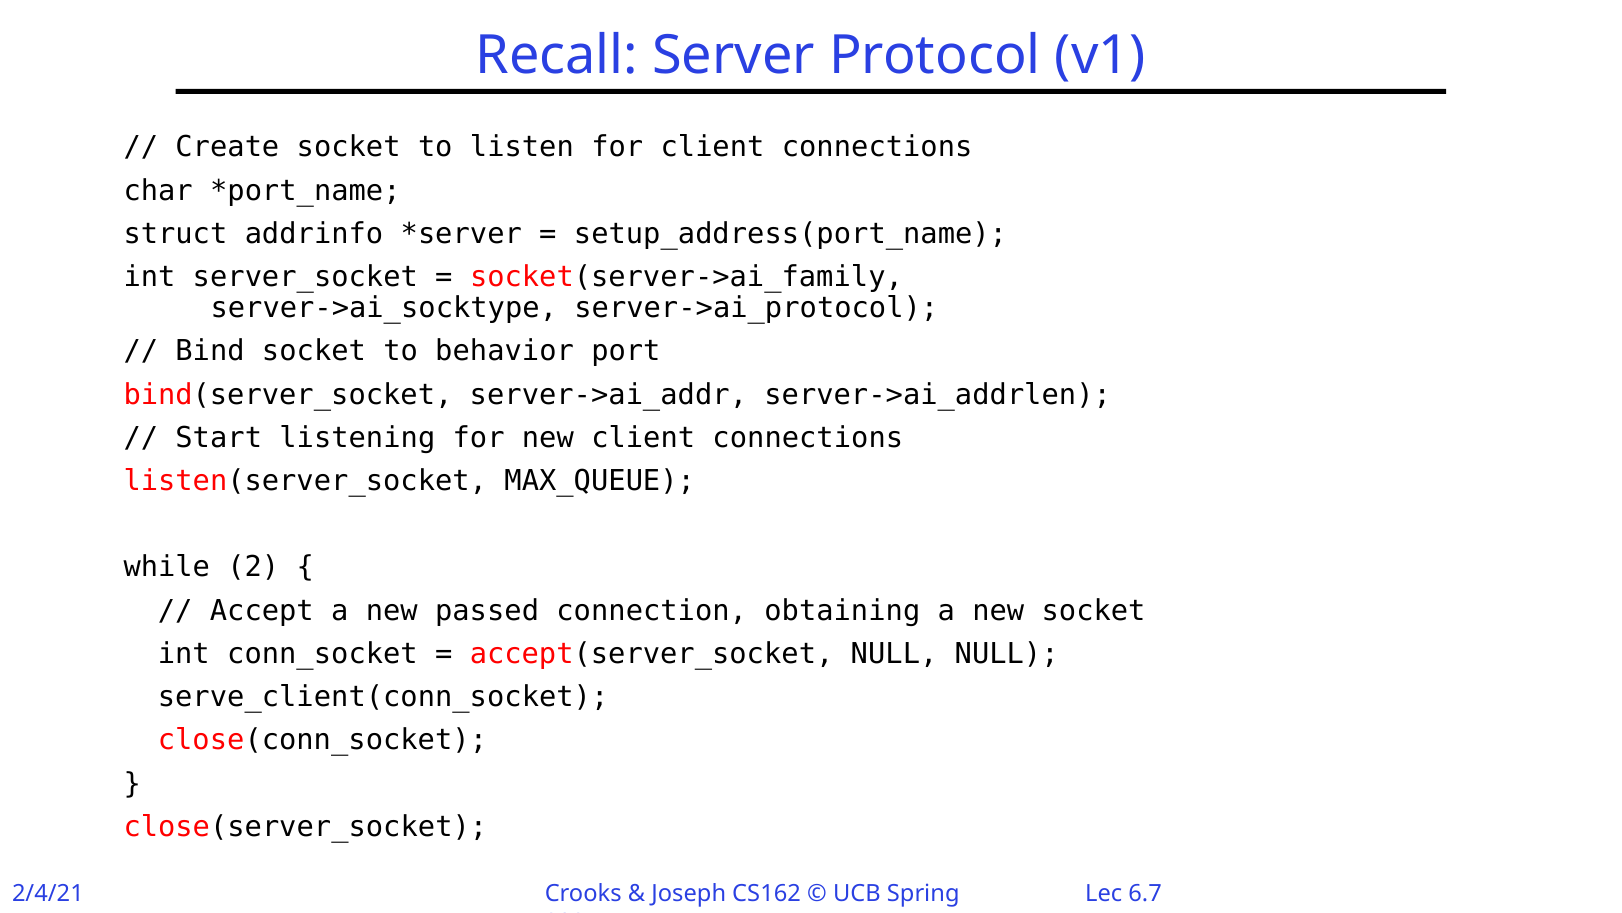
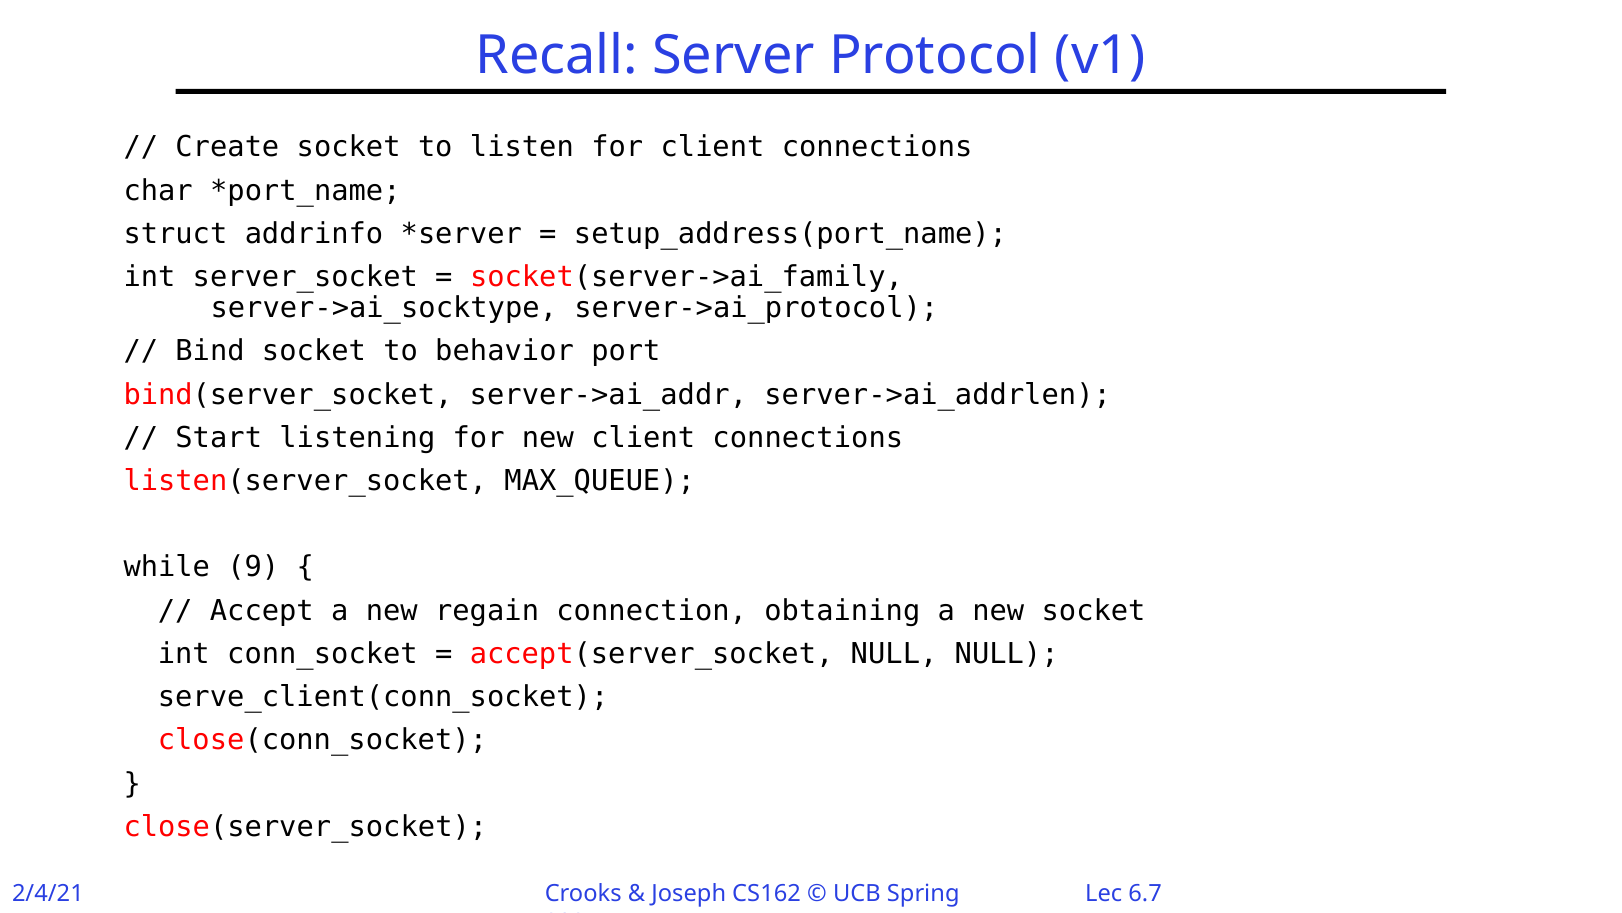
2: 2 -> 9 (253, 567)
passed: passed -> regain (487, 610)
